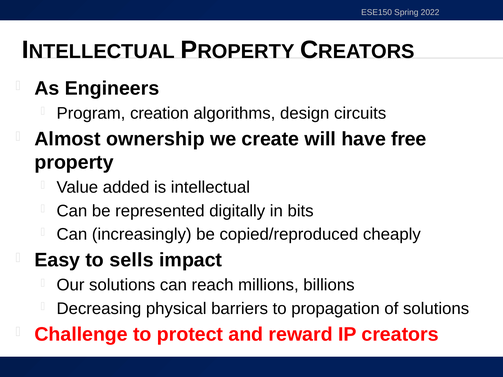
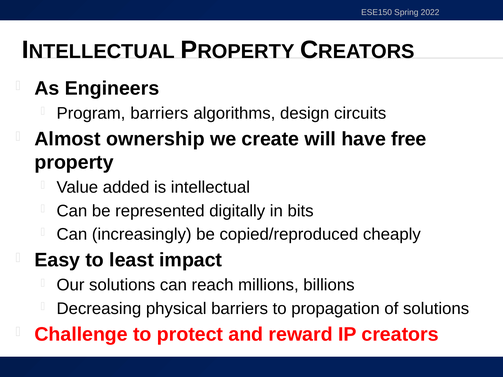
Program creation: creation -> barriers (159, 113)
sells: sells -> least (132, 260)
